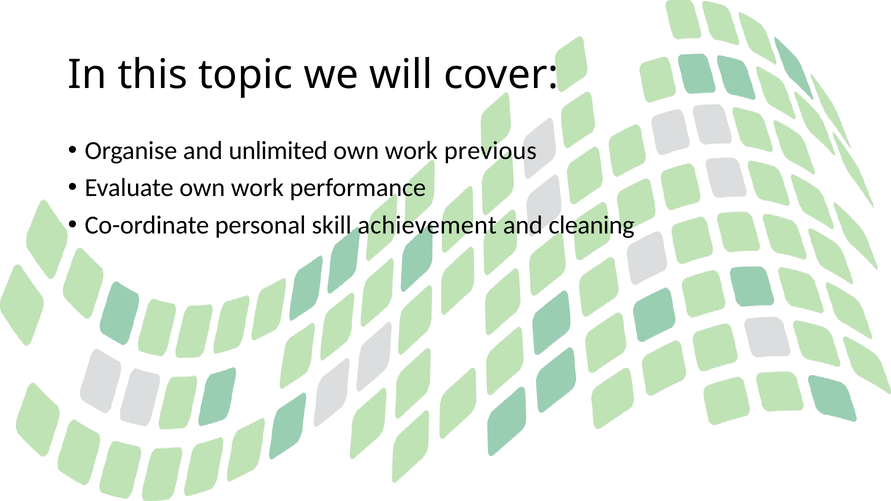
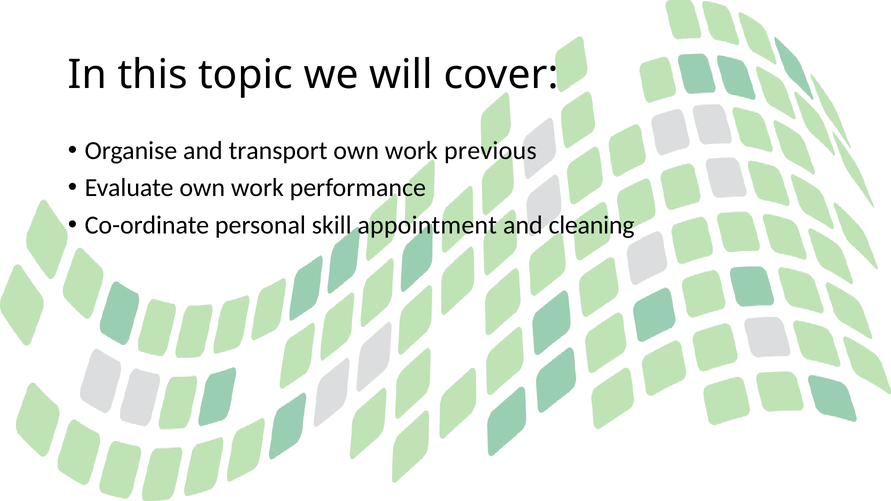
unlimited: unlimited -> transport (278, 151)
achievement: achievement -> appointment (427, 225)
